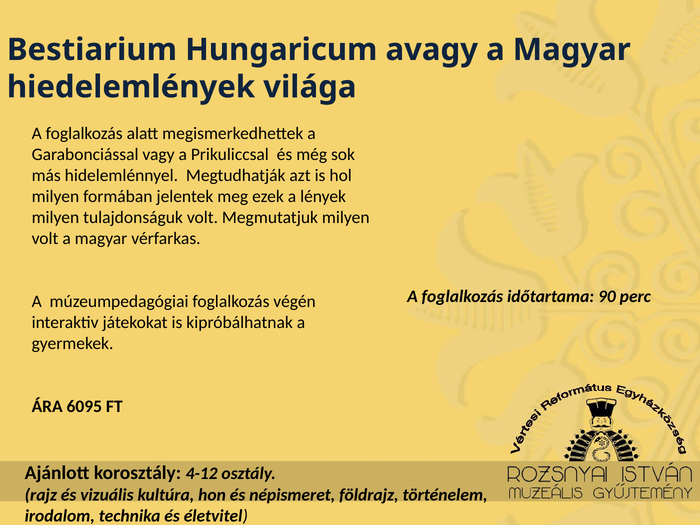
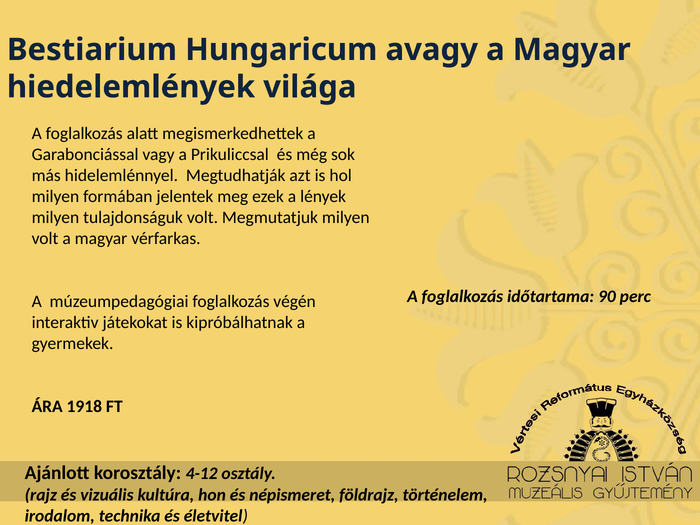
6095: 6095 -> 1918 (84, 406)
